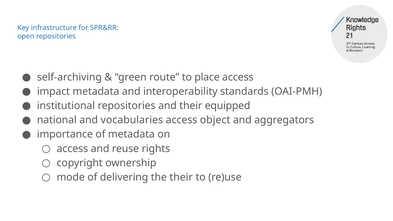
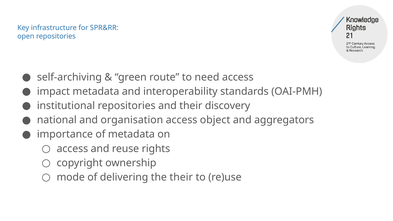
place: place -> need (207, 77)
equipped: equipped -> discovery (228, 106)
vocabularies: vocabularies -> organisation (132, 120)
